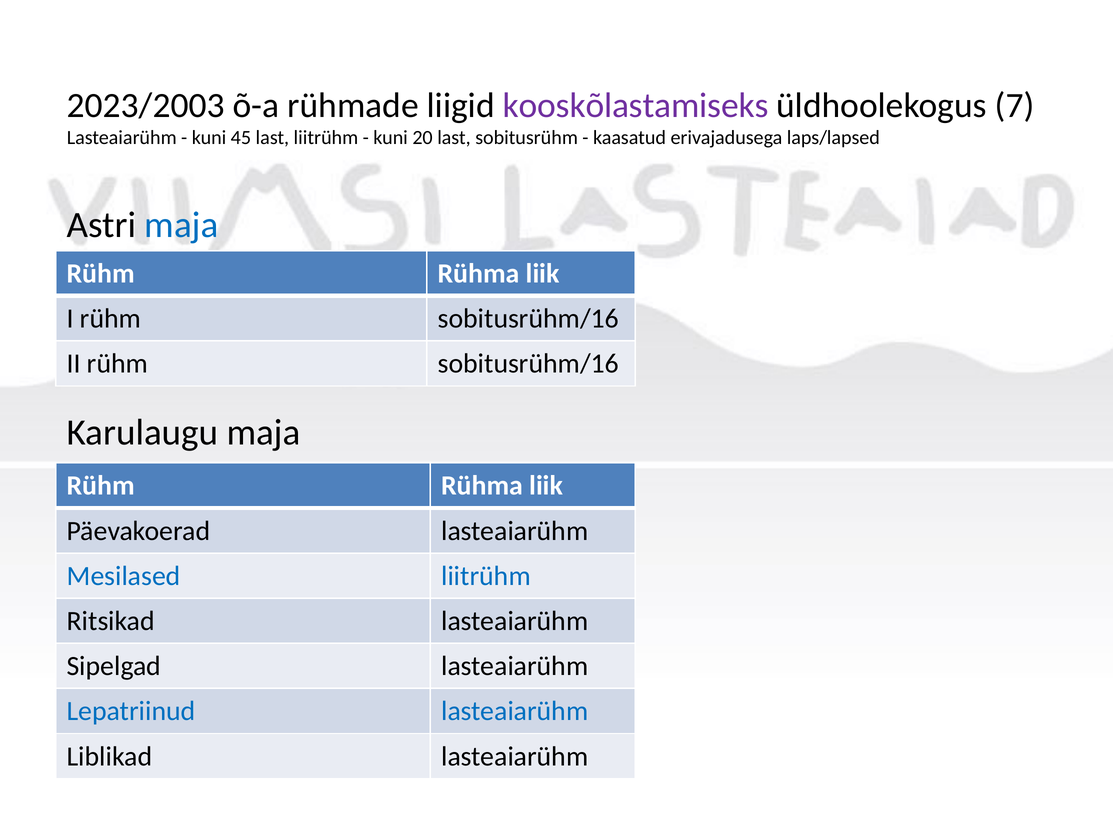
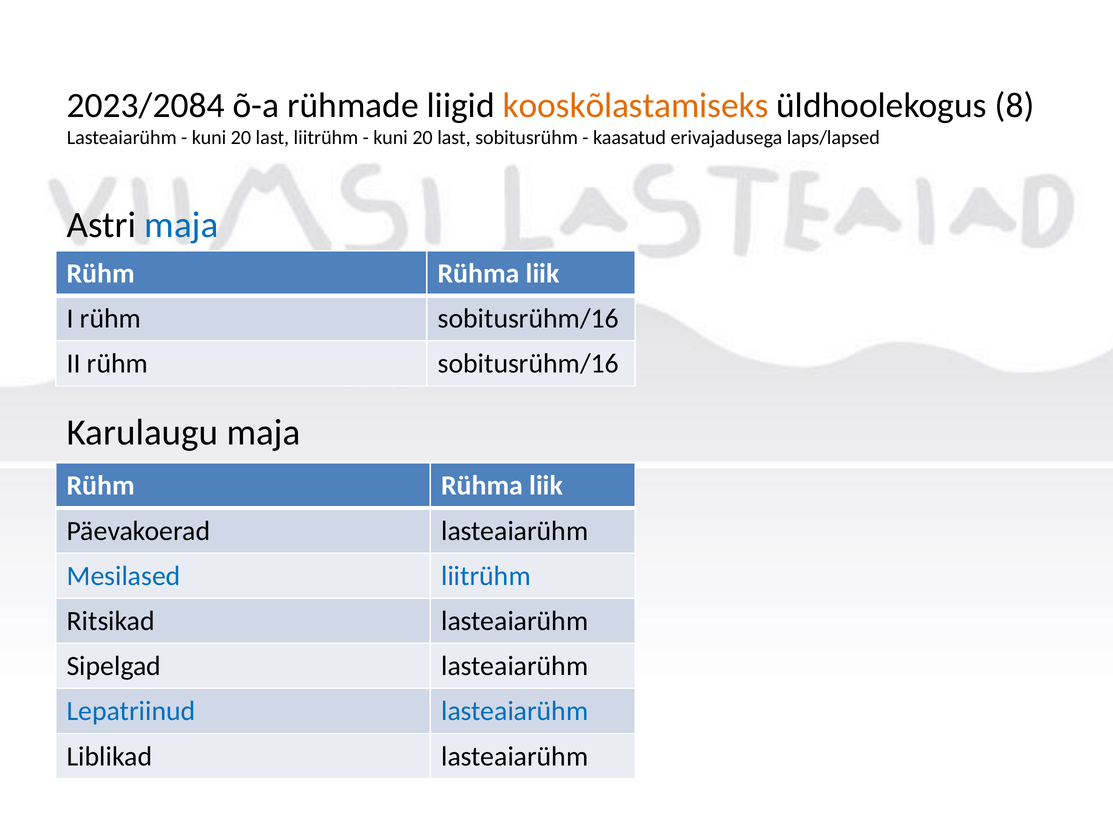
2023/2003: 2023/2003 -> 2023/2084 (146, 105)
kooskõlastamiseks colour: purple -> orange (636, 105)
7: 7 -> 8 (1015, 105)
45: 45 -> 20 (241, 138)
